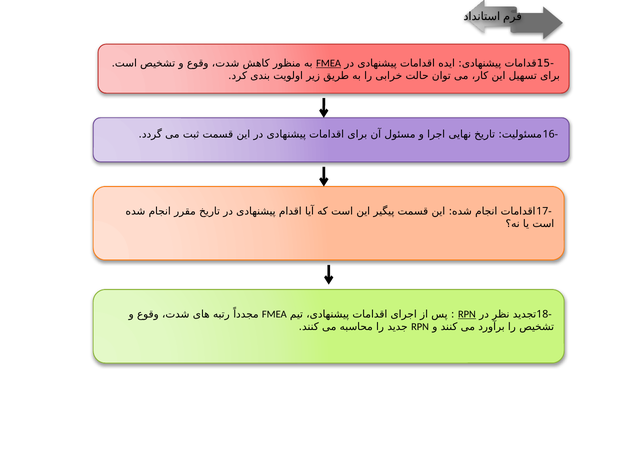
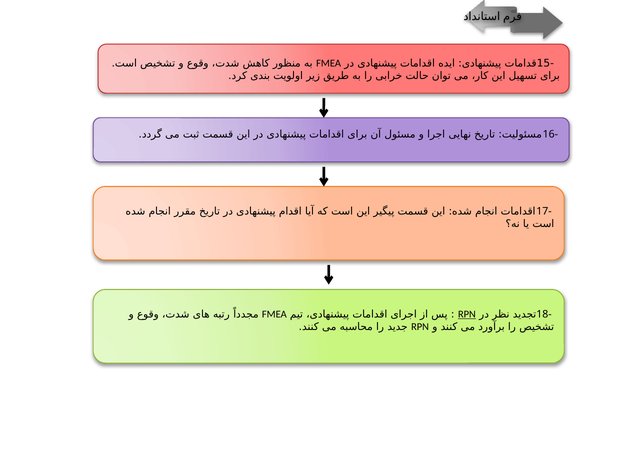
FMEA underline: present -> none (329, 63)
